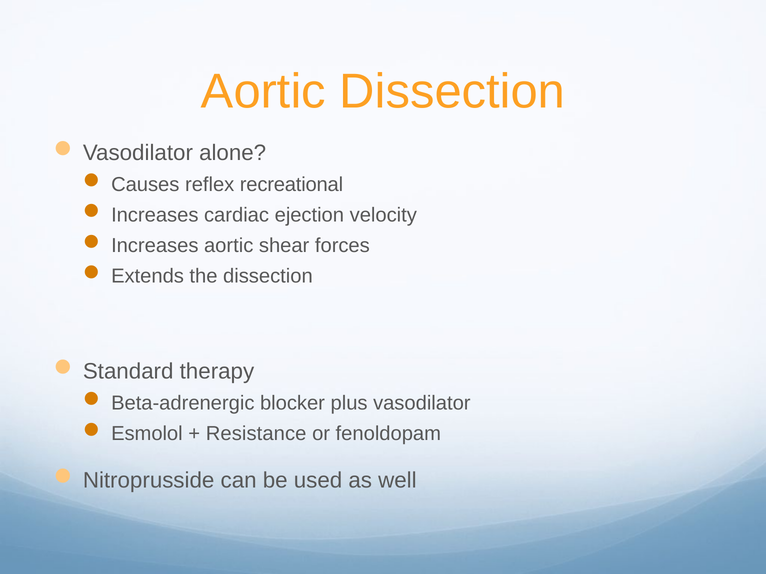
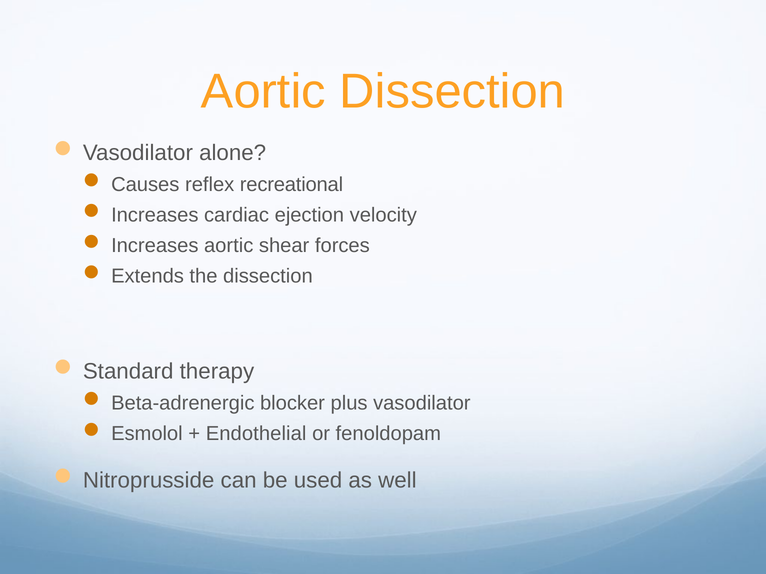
Resistance: Resistance -> Endothelial (256, 434)
